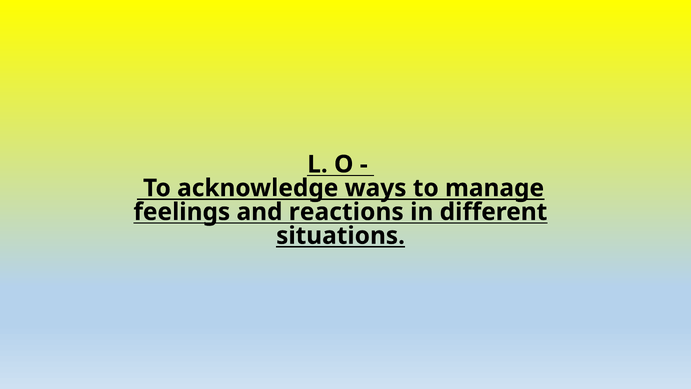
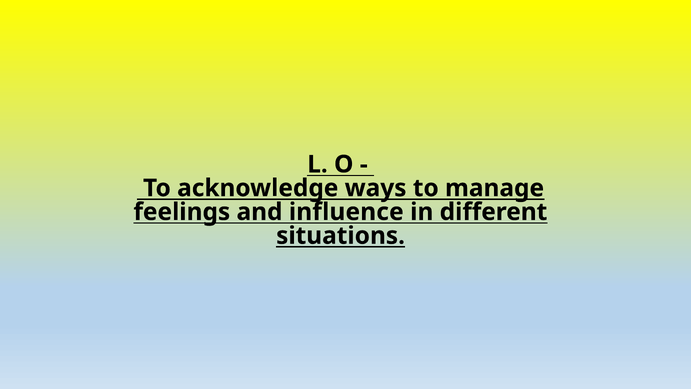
reactions: reactions -> influence (346, 212)
